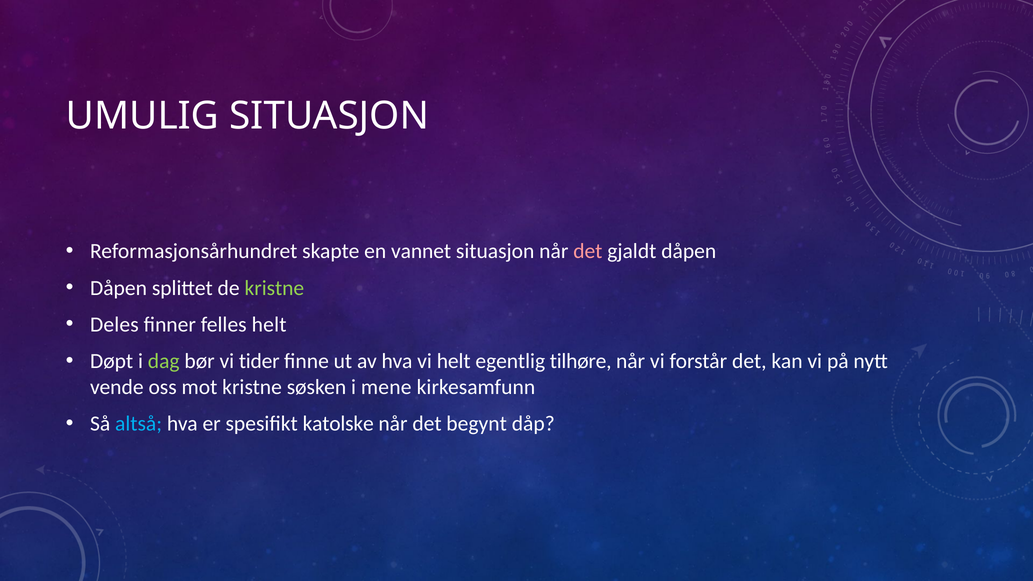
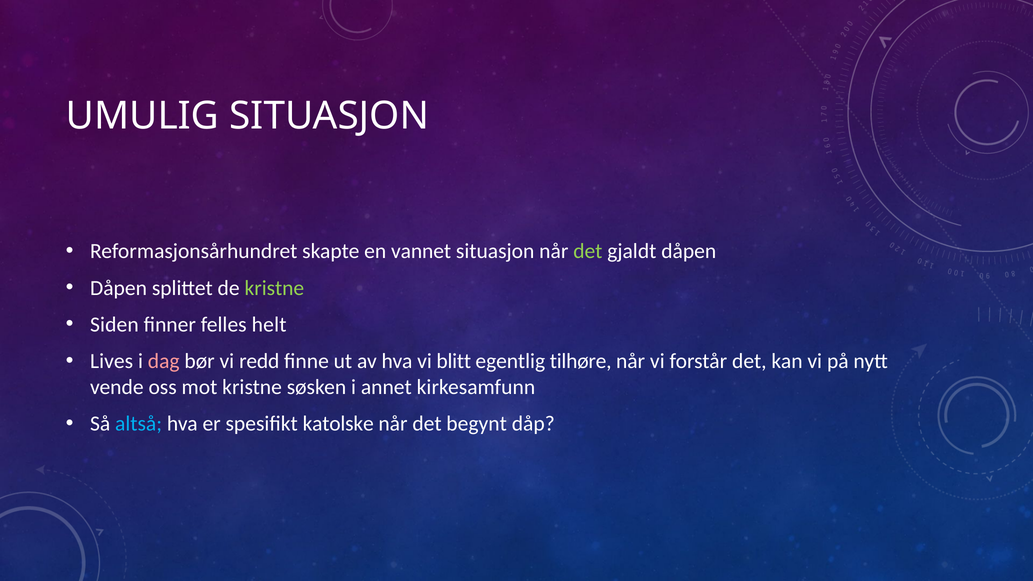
det colour: pink -> light green (588, 251)
Deles: Deles -> Siden (114, 325)
Døpt: Døpt -> Lives (112, 361)
dag colour: light green -> pink (164, 361)
tider: tider -> redd (259, 361)
vi helt: helt -> blitt (454, 361)
mene: mene -> annet (386, 387)
